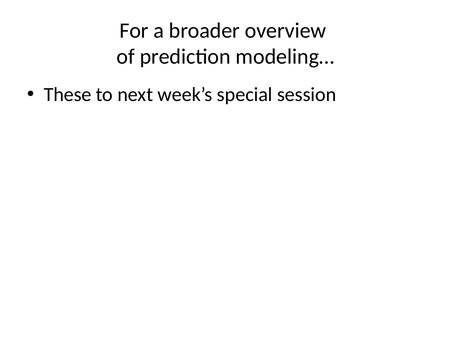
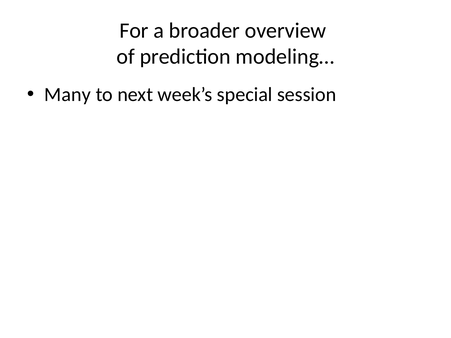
These: These -> Many (67, 95)
